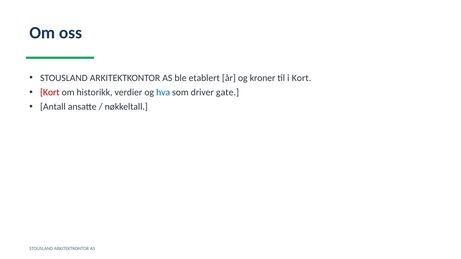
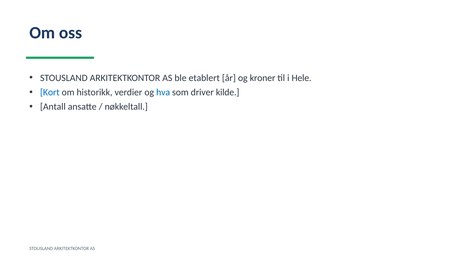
i Kort: Kort -> Hele (302, 78)
Kort colour: red -> blue (50, 92)
gate: gate -> kilde (228, 92)
